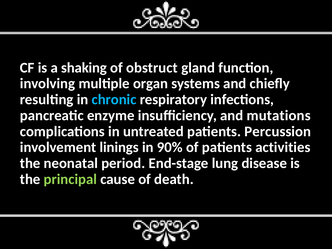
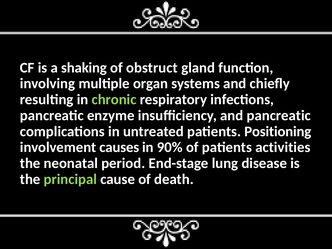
chronic colour: light blue -> light green (114, 100)
and mutations: mutations -> pancreatic (279, 115)
Percussion: Percussion -> Positioning (278, 131)
linings: linings -> causes (119, 147)
